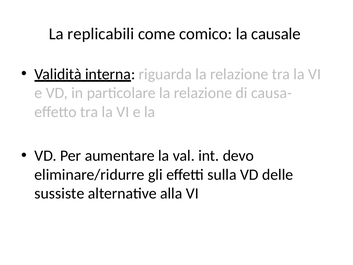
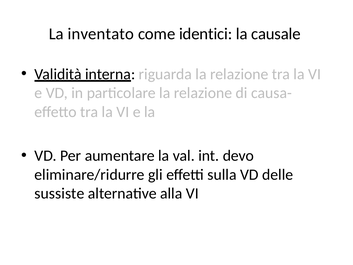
replicabili: replicabili -> inventato (101, 34)
comico: comico -> identici (206, 34)
